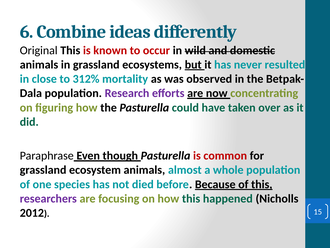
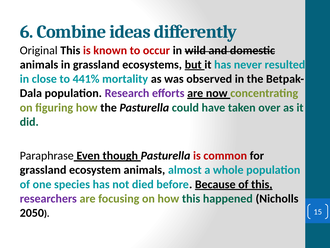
312%: 312% -> 441% (86, 79)
2012: 2012 -> 2050 (32, 213)
